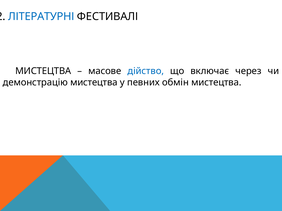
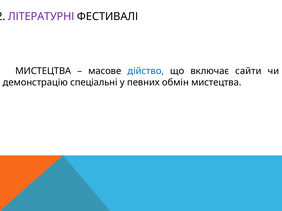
ЛІТЕРАТУРНІ colour: blue -> purple (41, 16)
через: через -> сайти (248, 71)
демонстрацію мистецтва: мистецтва -> спеціальні (94, 83)
